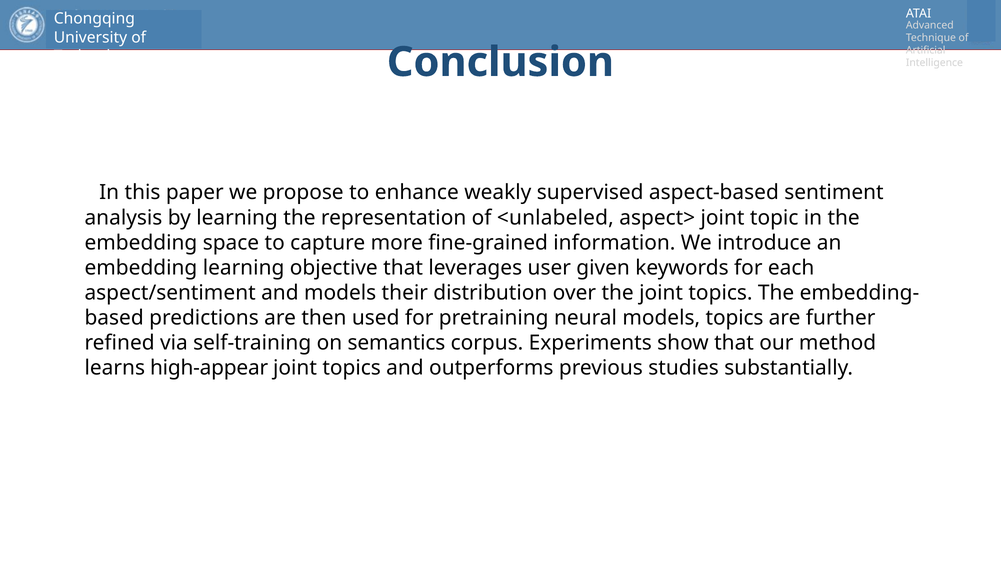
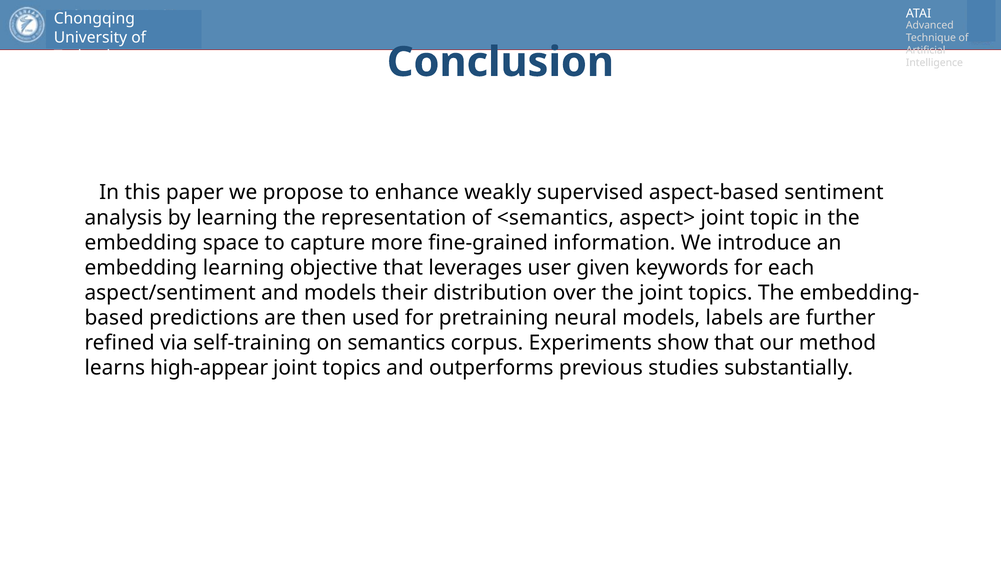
<unlabeled: <unlabeled -> <semantics (555, 218)
models topics: topics -> labels (734, 318)
